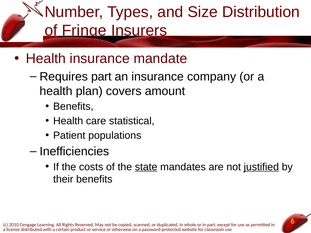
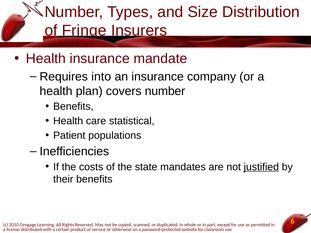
Requires part: part -> into (101, 77)
covers amount: amount -> number (165, 91)
state underline: present -> none (146, 167)
